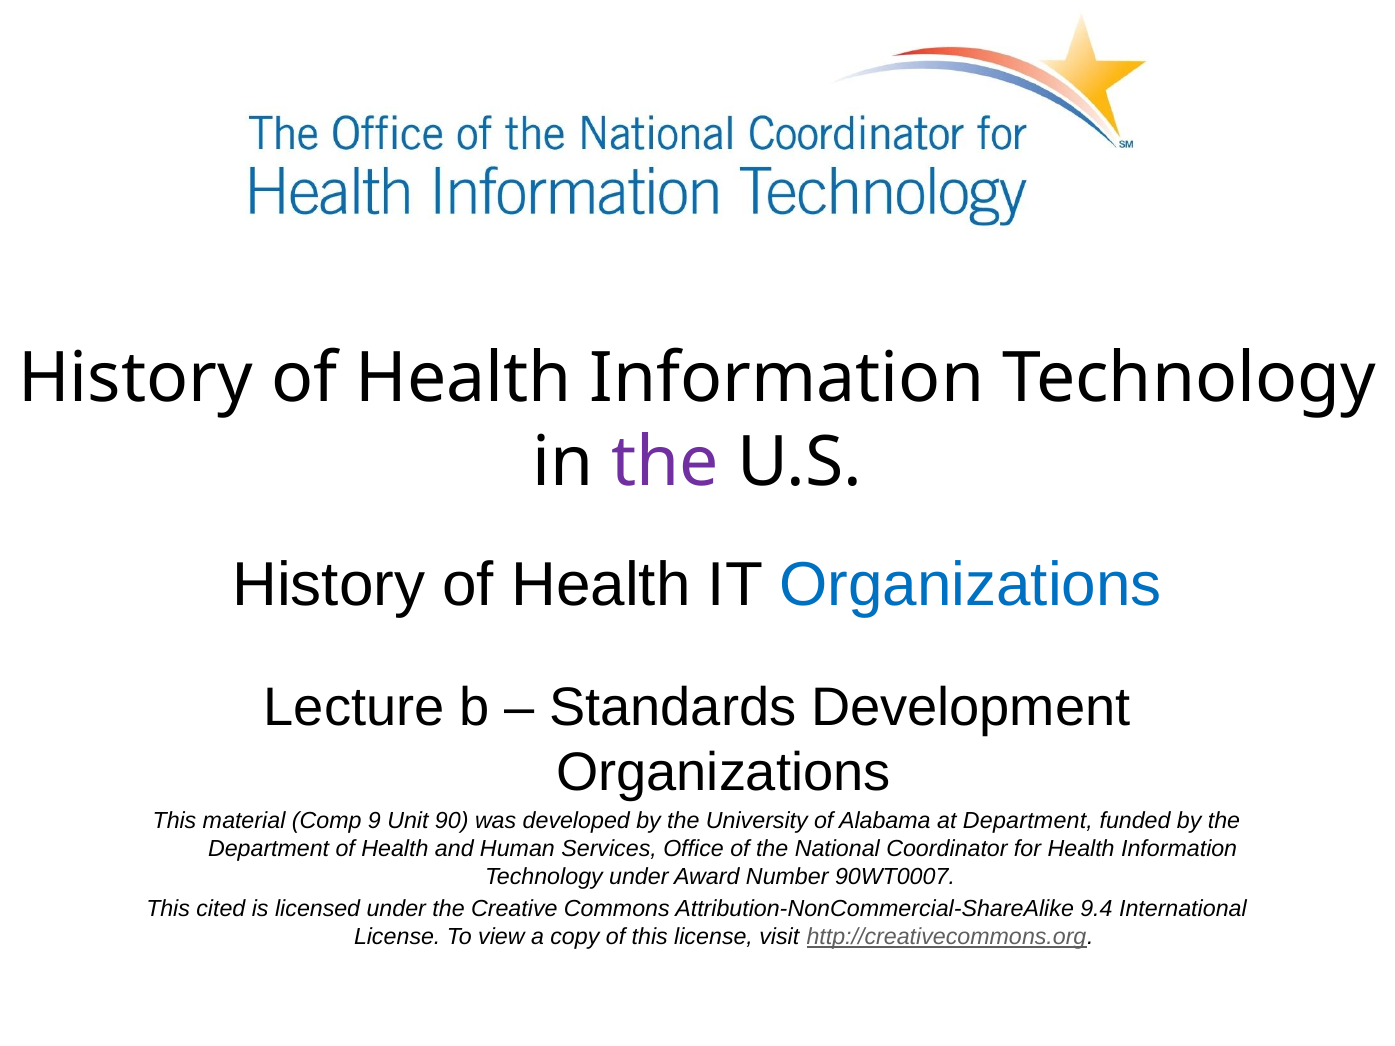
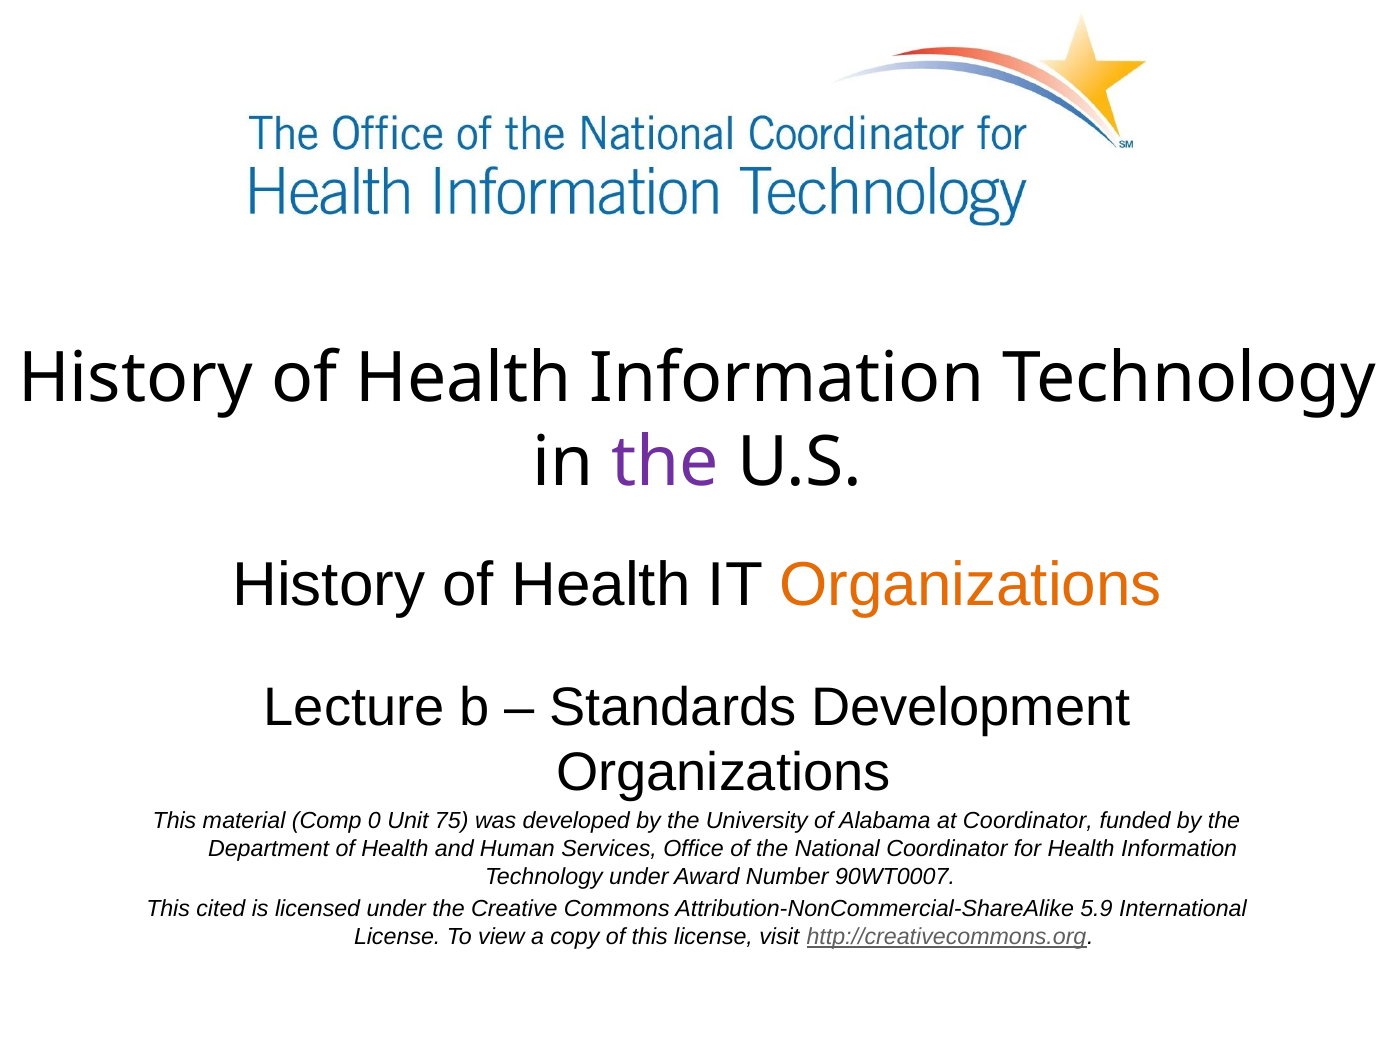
Organizations colour: blue -> orange (970, 585)
9: 9 -> 0 (374, 821)
90: 90 -> 75 (452, 821)
at Department: Department -> Coordinator (1028, 821)
9.4: 9.4 -> 5.9 (1096, 909)
